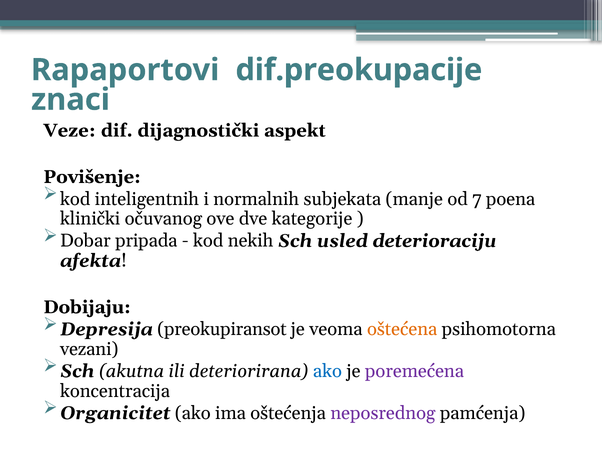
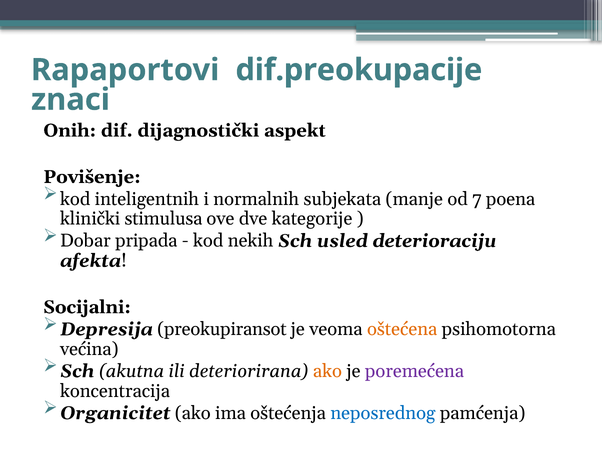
Veze: Veze -> Onih (70, 131)
očuvanog: očuvanog -> stimulusa (163, 219)
Dobijaju: Dobijaju -> Socijalni (87, 307)
vezani: vezani -> većina (89, 349)
ako colour: blue -> orange (327, 372)
neposrednog colour: purple -> blue (383, 414)
